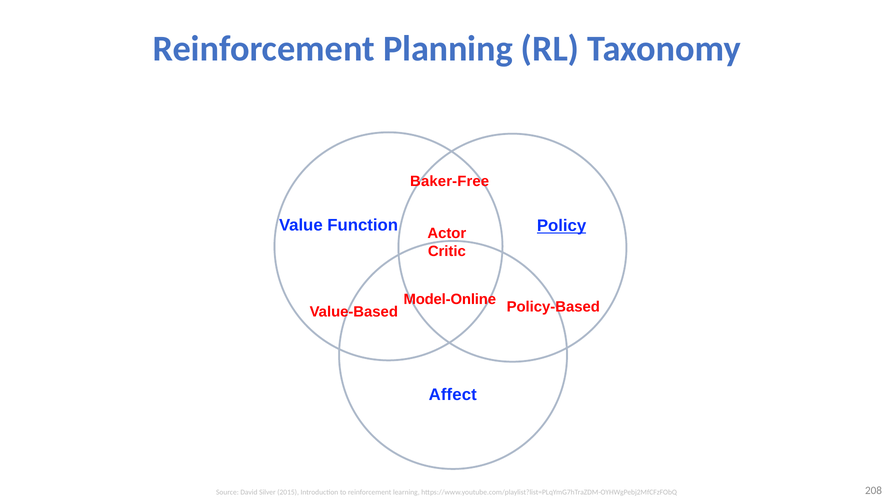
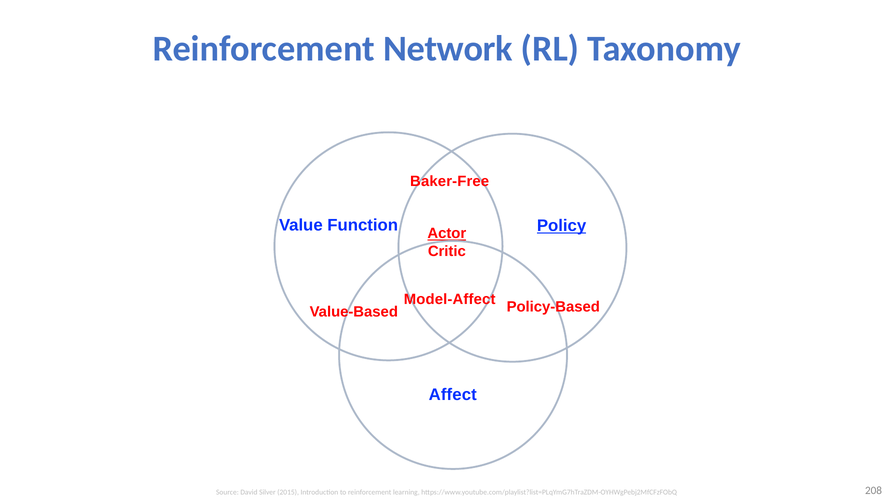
Planning: Planning -> Network (448, 49)
Actor underline: none -> present (447, 233)
Model-Online: Model-Online -> Model-Affect (450, 299)
